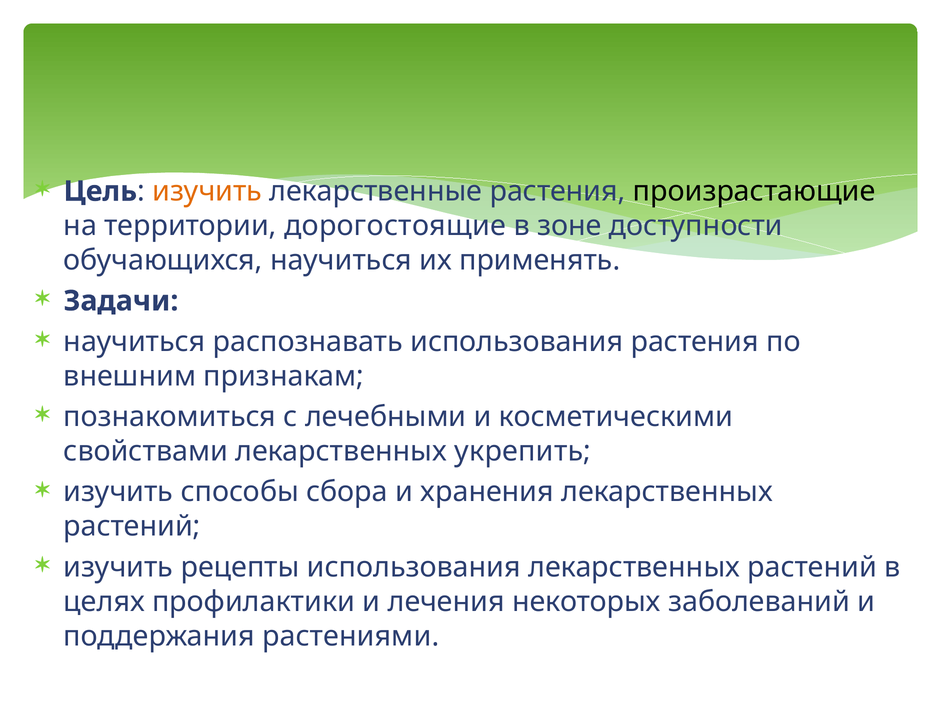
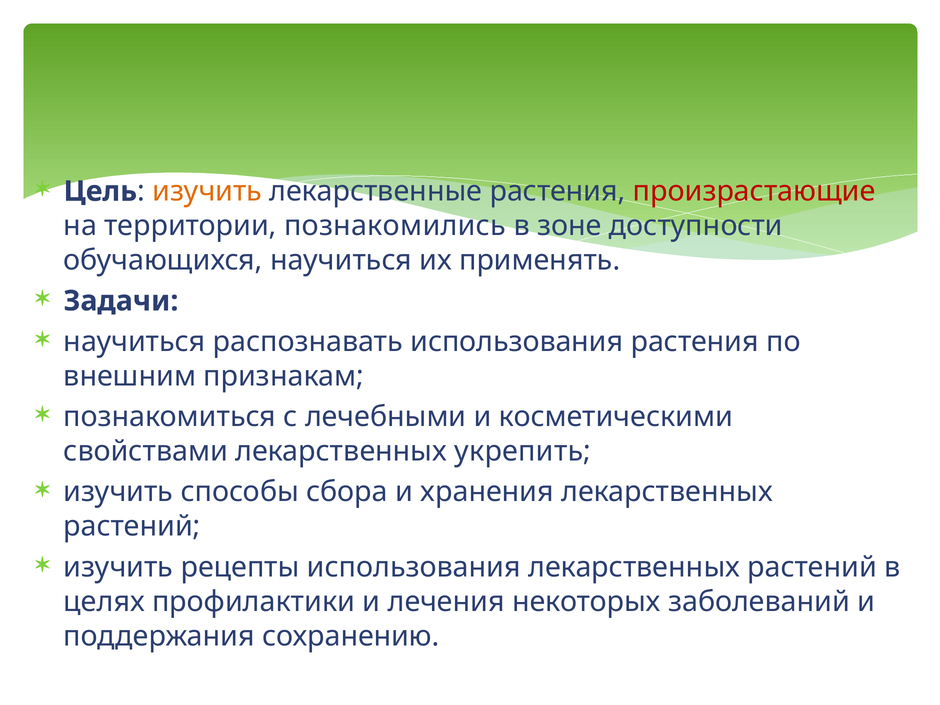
произрастающие colour: black -> red (754, 191)
дорогостоящие: дорогостоящие -> познакомились (395, 226)
растениями: растениями -> сохранению (351, 636)
